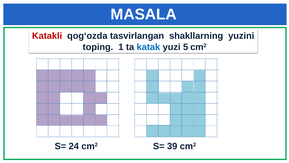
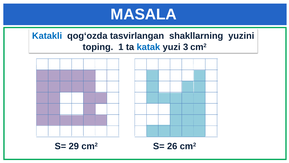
Katakli colour: red -> blue (47, 36)
5: 5 -> 3 (186, 47)
24: 24 -> 29 (74, 146)
39: 39 -> 26 (172, 146)
